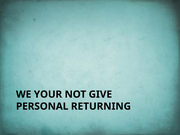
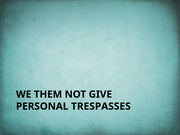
YOUR: YOUR -> THEM (48, 94)
RETURNING: RETURNING -> TRESPASSES (101, 106)
